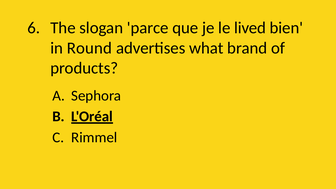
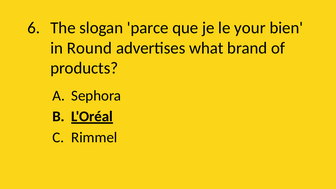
lived: lived -> your (250, 28)
